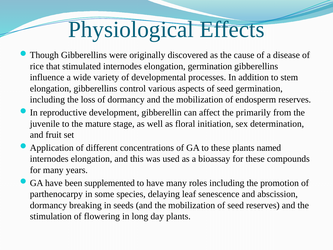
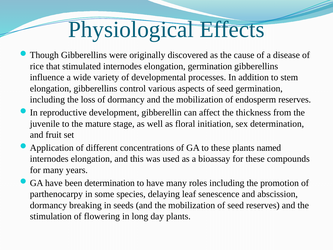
primarily: primarily -> thickness (253, 112)
been supplemented: supplemented -> determination (110, 183)
